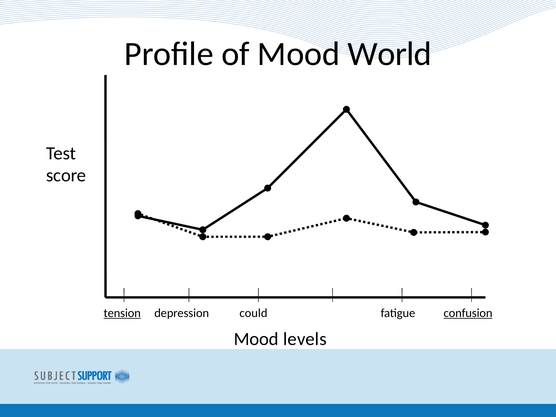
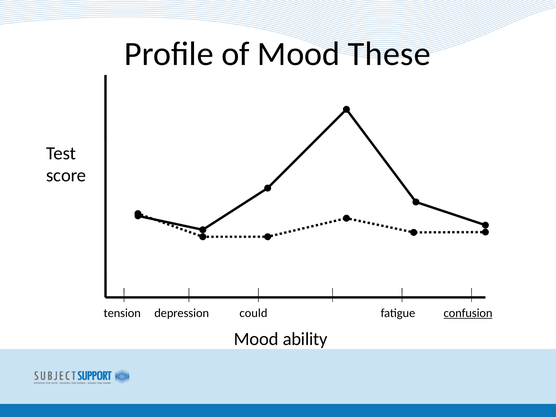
World: World -> These (389, 54)
tension underline: present -> none (122, 313)
levels: levels -> ability (305, 339)
